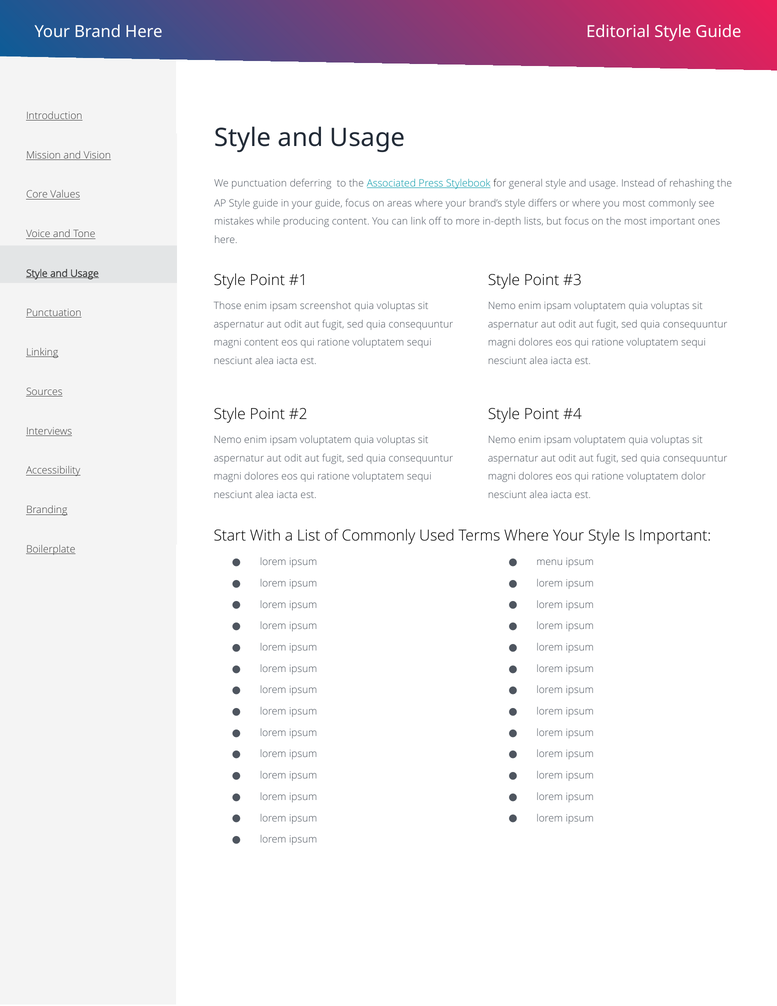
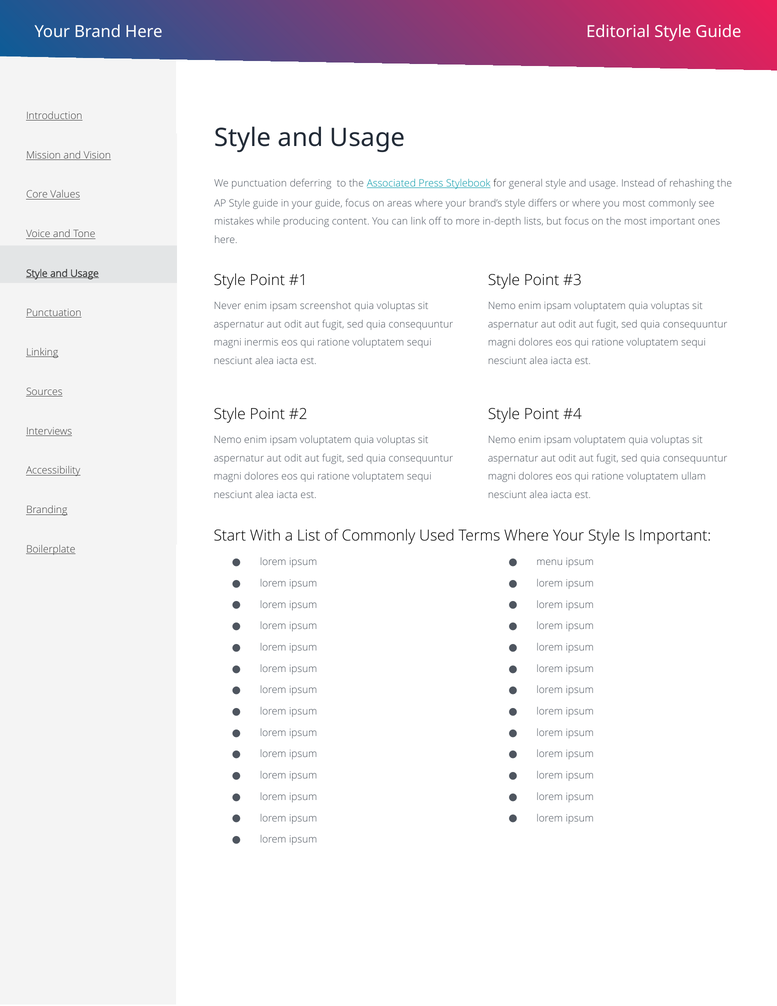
Those: Those -> Never (228, 306)
magni content: content -> inermis (261, 342)
dolor: dolor -> ullam (694, 476)
